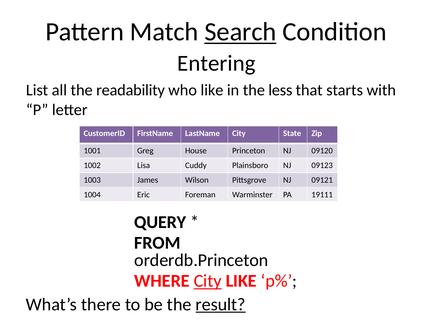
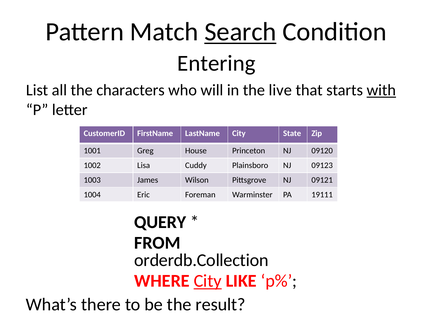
readability: readability -> characters (131, 90)
who like: like -> will (212, 90)
less: less -> live (280, 90)
with underline: none -> present (381, 90)
orderdb.Princeton: orderdb.Princeton -> orderdb.Collection (201, 261)
result underline: present -> none (221, 305)
